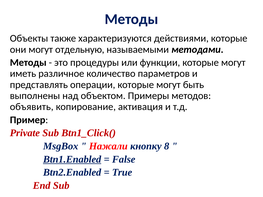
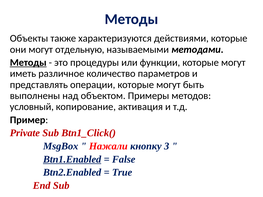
Методы underline: none -> present (28, 63)
объявить: объявить -> условный (32, 107)
8: 8 -> 3 (167, 146)
